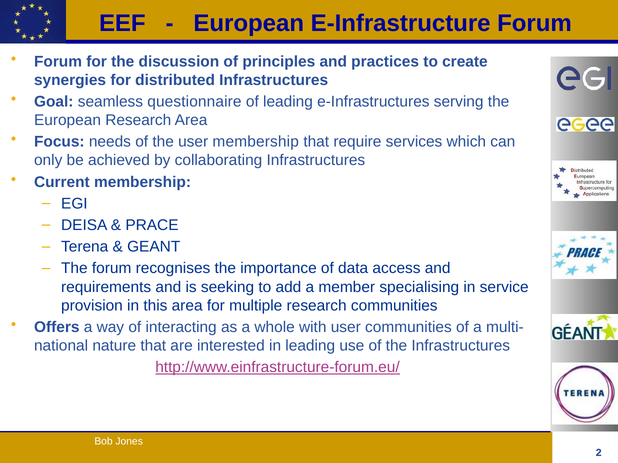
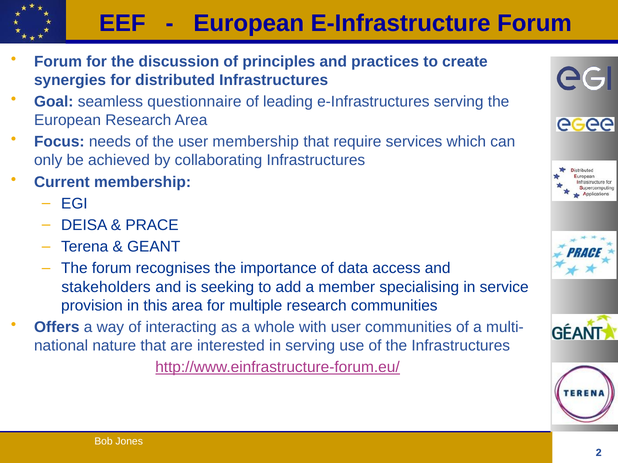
requirements: requirements -> stakeholders (106, 287)
in leading: leading -> serving (310, 346)
